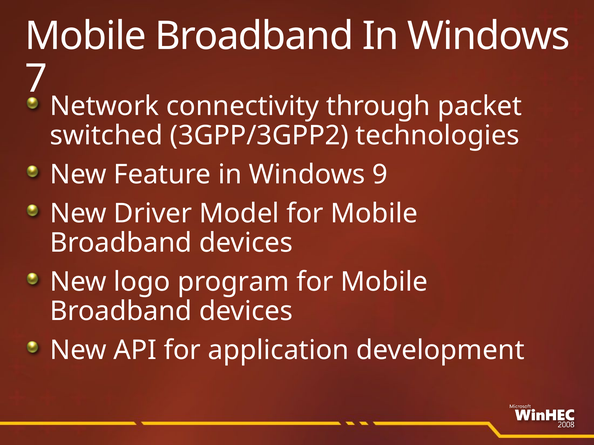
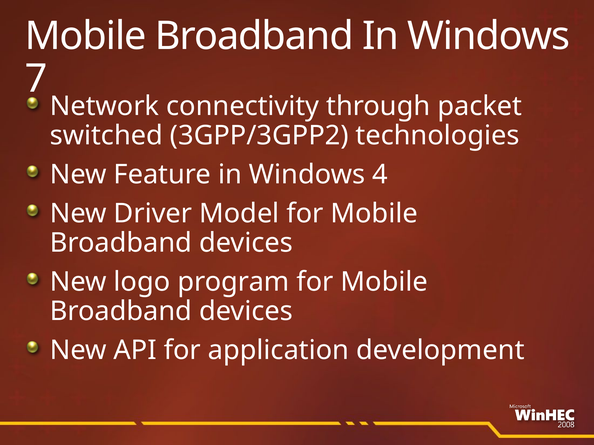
9: 9 -> 4 (380, 175)
